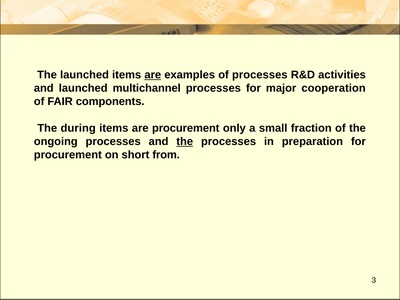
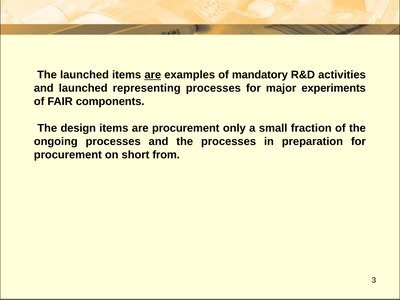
of processes: processes -> mandatory (260, 75)
multichannel: multichannel -> representing (147, 88)
cooperation: cooperation -> experiments (334, 88)
during: during -> design (78, 128)
the underline: present -> none (185, 142)
